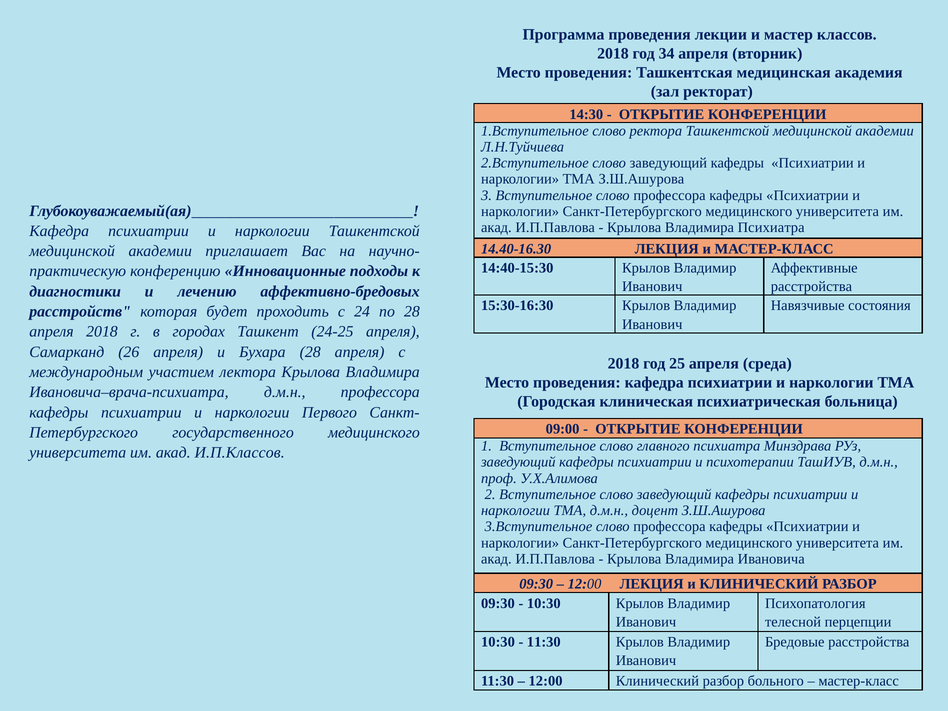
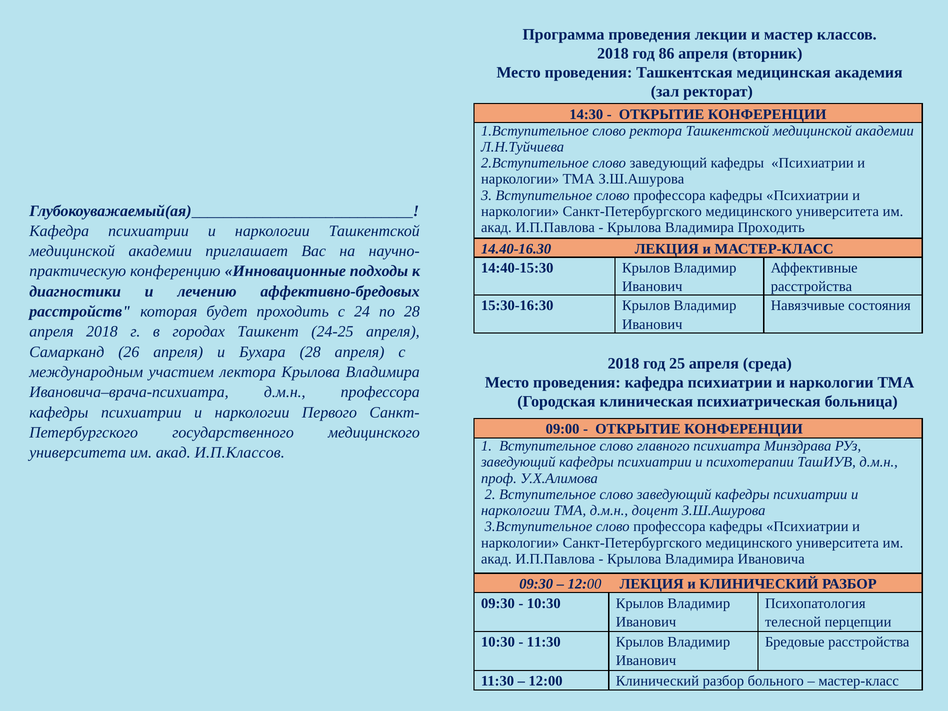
34: 34 -> 86 (667, 54)
Владимира Психиатра: Психиатра -> Проходить (771, 228)
